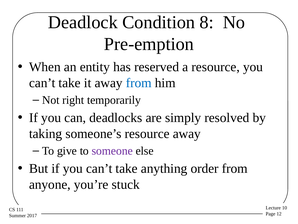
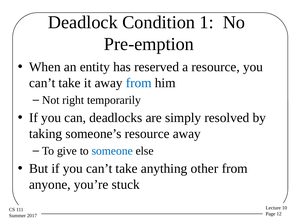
8: 8 -> 1 (207, 22)
someone colour: purple -> blue (112, 151)
order: order -> other (205, 168)
